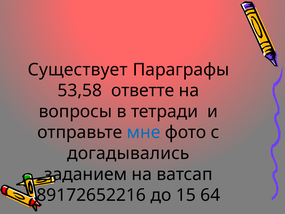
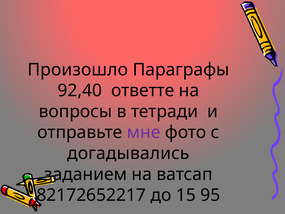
Существует: Существует -> Произошло (78, 70)
53,58: 53,58 -> 92,40 (80, 91)
мне colour: blue -> purple (144, 132)
89172652216: 89172652216 -> 82172652217 (91, 195)
64: 64 -> 95 (210, 195)
